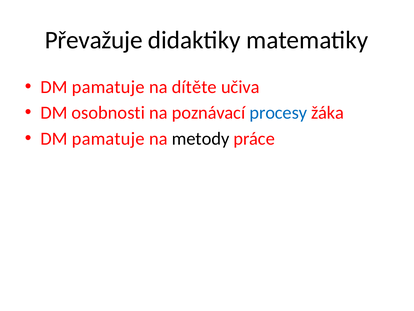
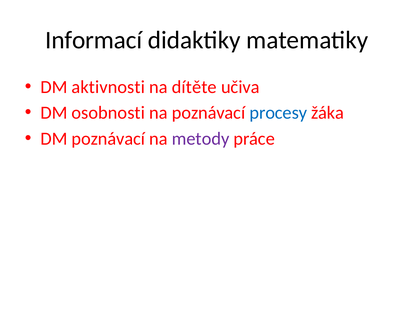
Převažuje: Převažuje -> Informací (94, 40)
pamatuje: pamatuje -> aktivnosti (108, 87)
pamatuje: pamatuje -> poznávací (108, 138)
metody colour: black -> purple (201, 138)
